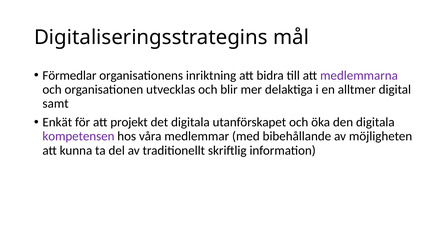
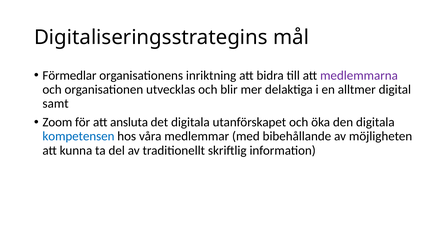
Enkät: Enkät -> Zoom (57, 122)
projekt: projekt -> ansluta (129, 122)
kompetensen colour: purple -> blue (78, 137)
